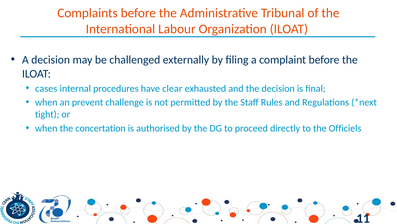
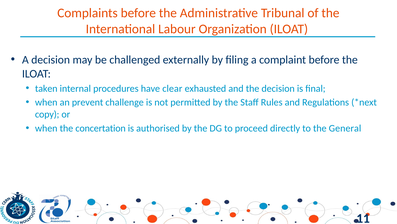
cases: cases -> taken (46, 88)
tight: tight -> copy (47, 114)
Officiels: Officiels -> General (345, 128)
